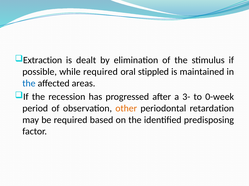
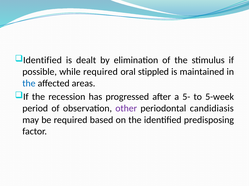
Extraction: Extraction -> Identified (42, 60)
3-: 3- -> 5- (186, 97)
0-week: 0-week -> 5-week (220, 97)
other colour: orange -> purple (126, 109)
retardation: retardation -> candidiasis (212, 109)
